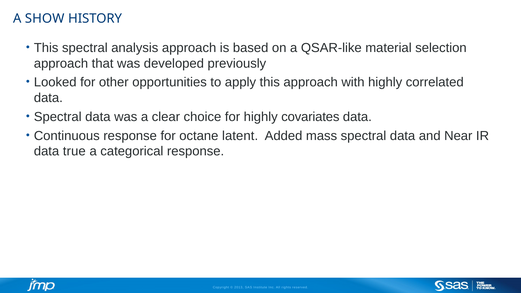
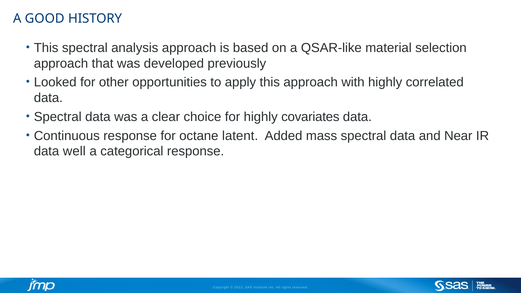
SHOW: SHOW -> GOOD (45, 19)
true: true -> well (74, 151)
